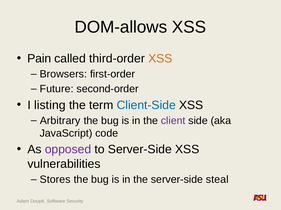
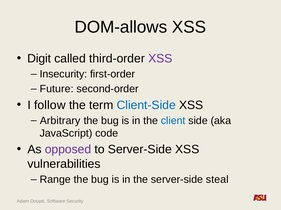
Pain: Pain -> Digit (39, 59)
XSS colour: orange -> purple (160, 59)
Browsers: Browsers -> Insecurity (63, 74)
listing: listing -> follow (50, 105)
client colour: purple -> blue (173, 121)
Stores: Stores -> Range (55, 180)
